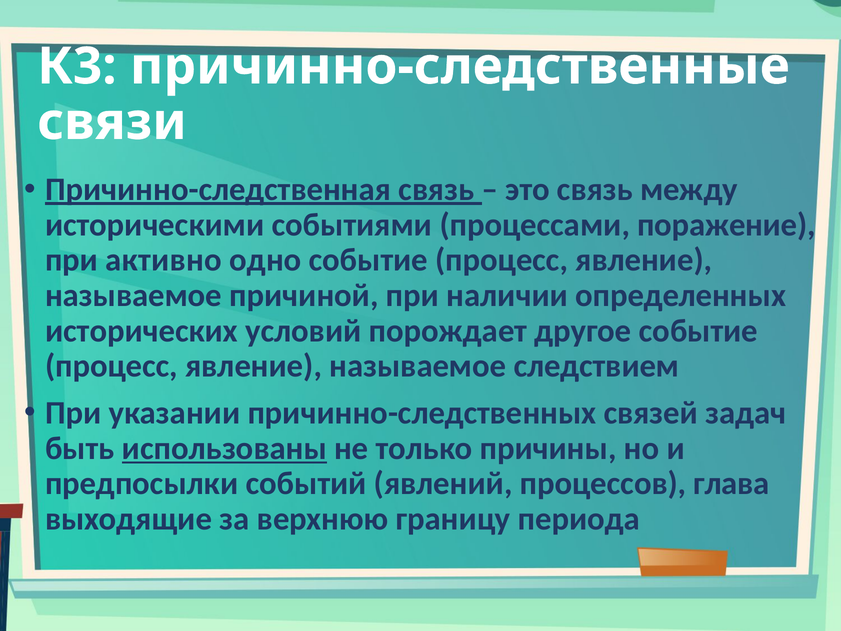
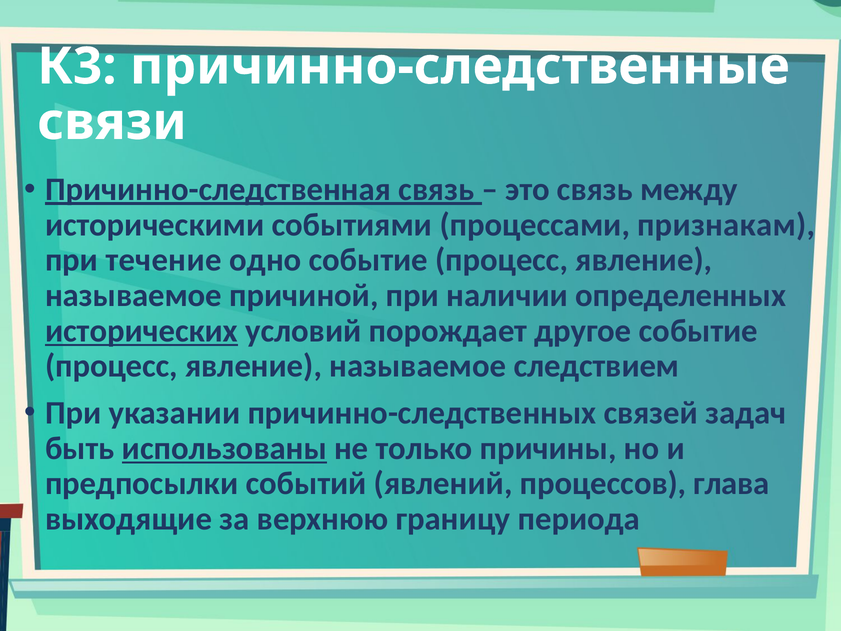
поражение: поражение -> признакам (726, 225)
активно: активно -> течение (164, 260)
исторических underline: none -> present (142, 331)
